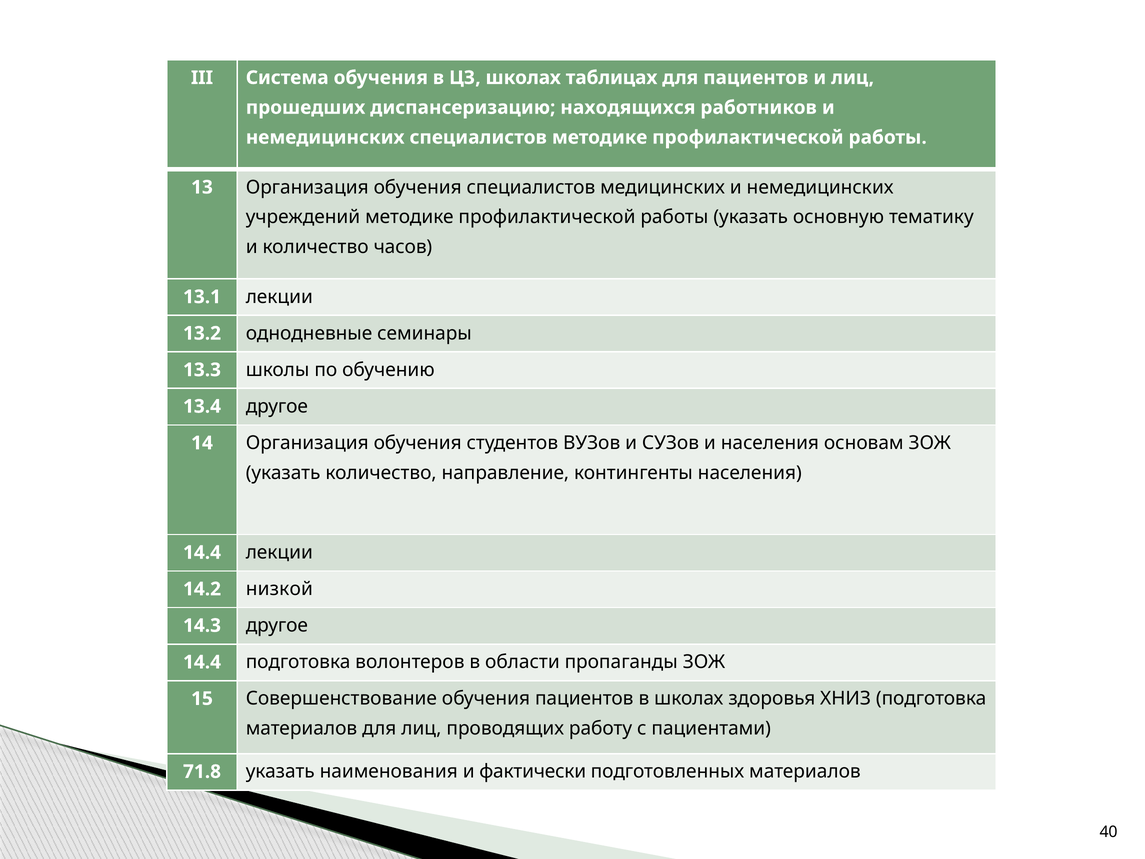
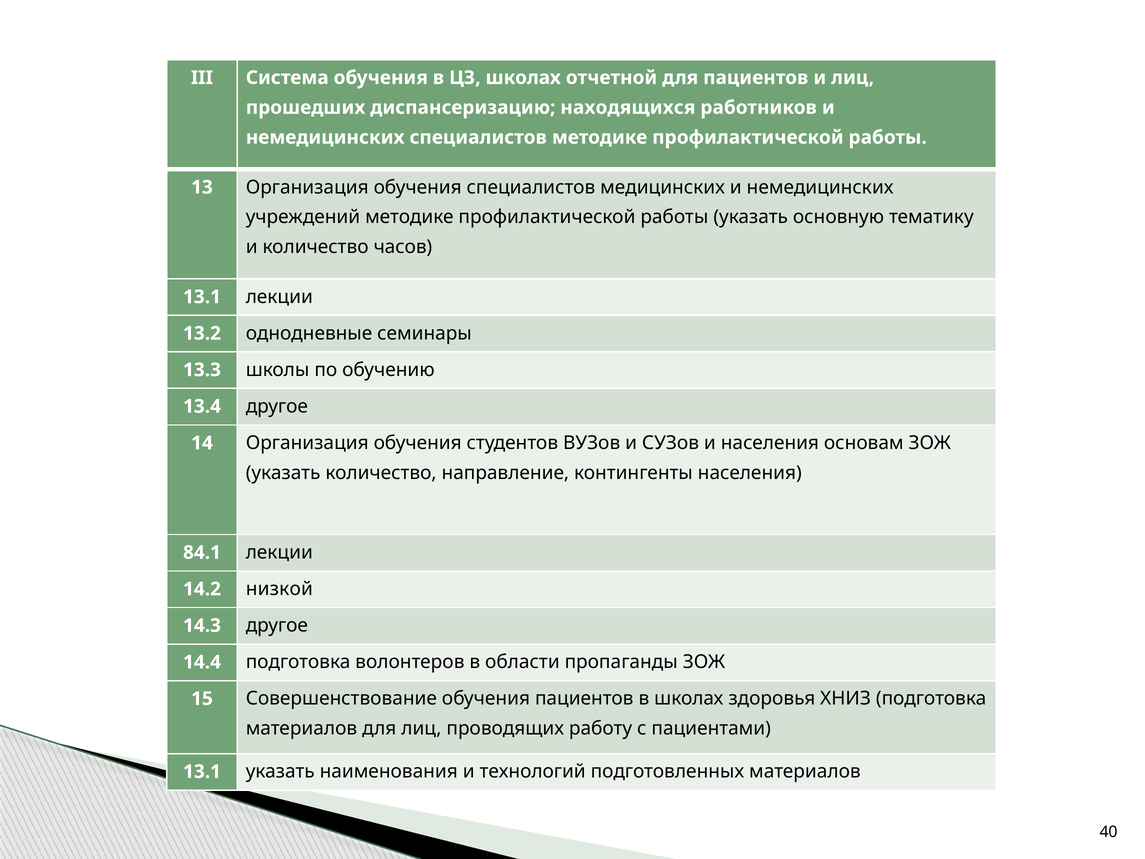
таблицах: таблицах -> отчетной (612, 78)
14.4: 14.4 -> 84.1 (202, 552)
71.8: 71.8 -> 13.1 (202, 771)
фактически: фактически -> технологий (533, 771)
